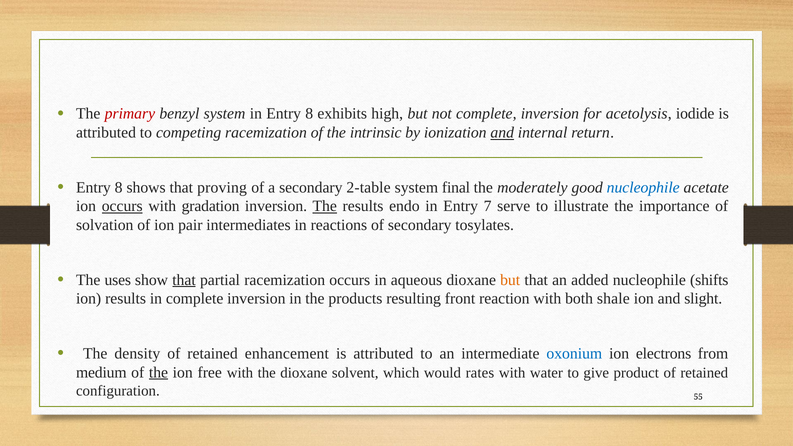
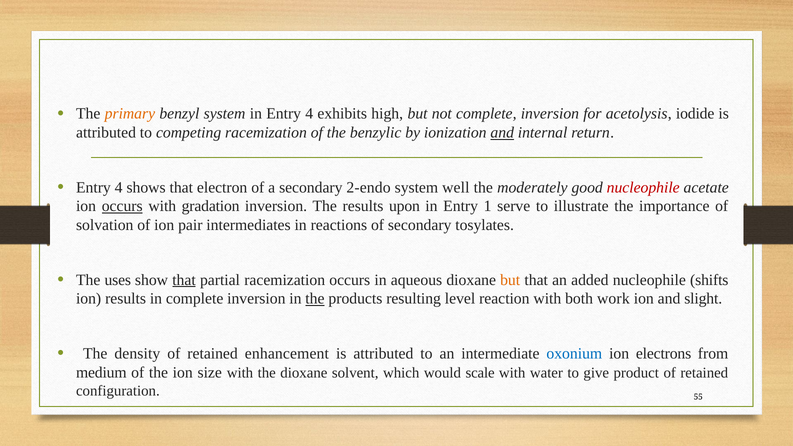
primary colour: red -> orange (130, 114)
in Entry 8: 8 -> 4 (309, 114)
intrinsic: intrinsic -> benzylic (376, 133)
8: 8 -> 4 (119, 187)
proving: proving -> electron (222, 187)
2-table: 2-table -> 2-endo (369, 187)
final: final -> well (456, 187)
nucleophile colour: blue -> red (643, 187)
The underline: present -> none (325, 206)
endo: endo -> upon (404, 206)
7: 7 -> 1 (488, 206)
the underline: none -> present (315, 299)
front: front -> level (460, 299)
shale: shale -> work (613, 299)
the underline: present -> none (159, 372)
free: free -> size (210, 372)
rates: rates -> scale (480, 373)
